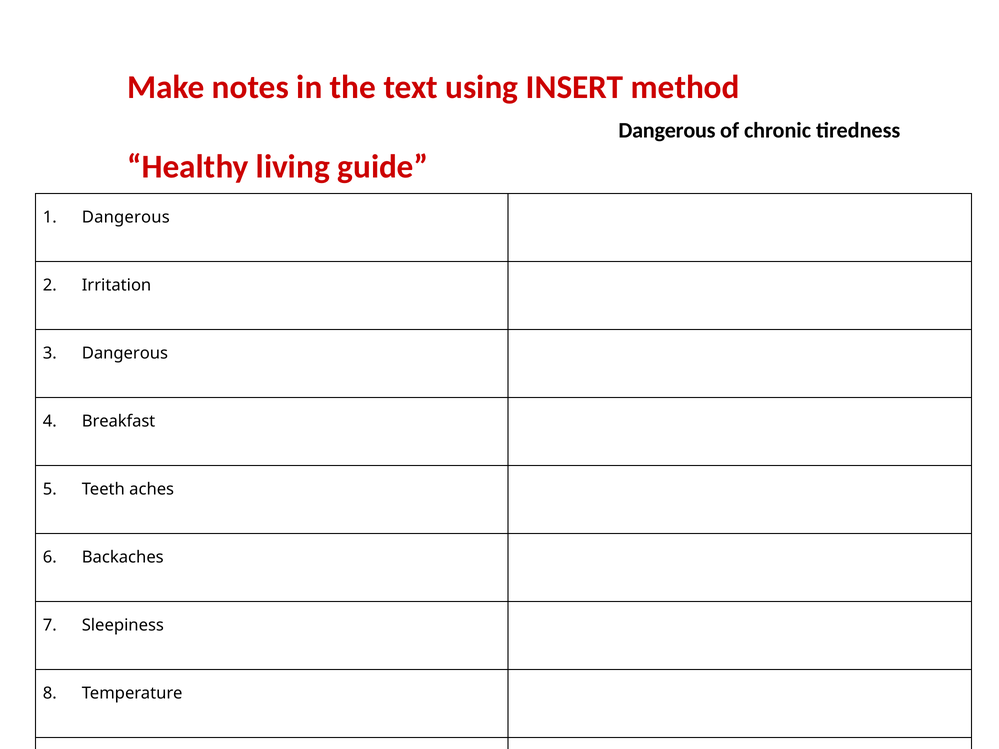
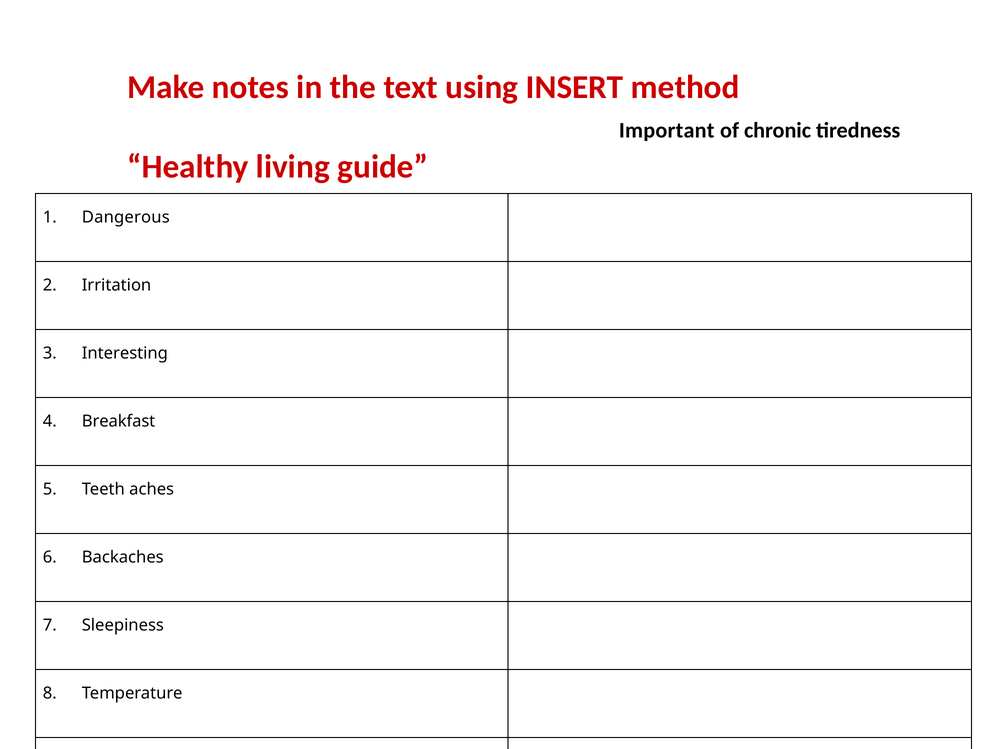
Dangerous: Dangerous -> Important (667, 130)
3 Dangerous: Dangerous -> Interesting (125, 353)
